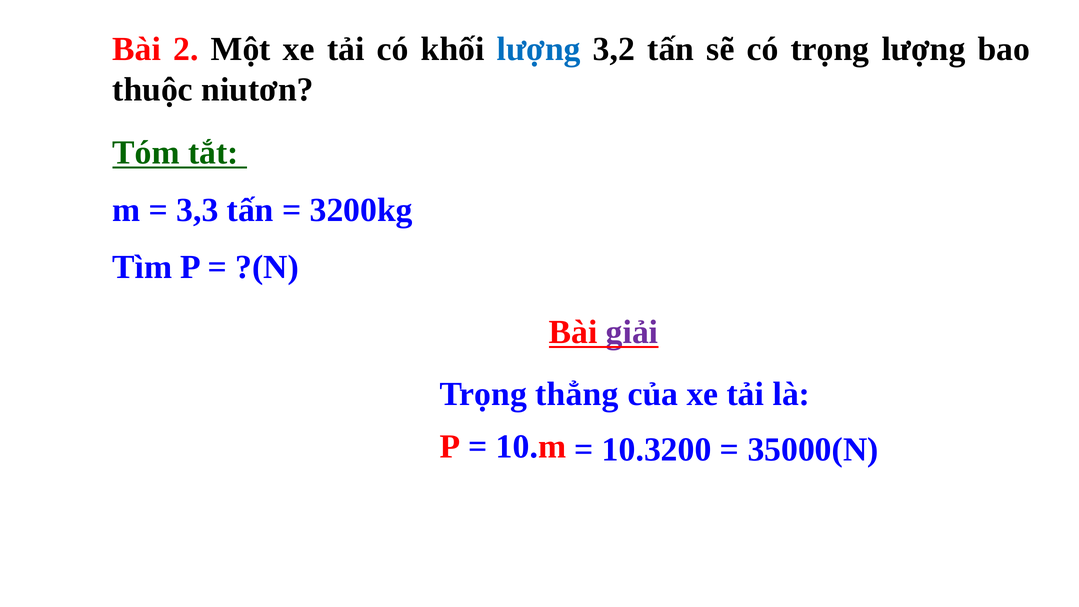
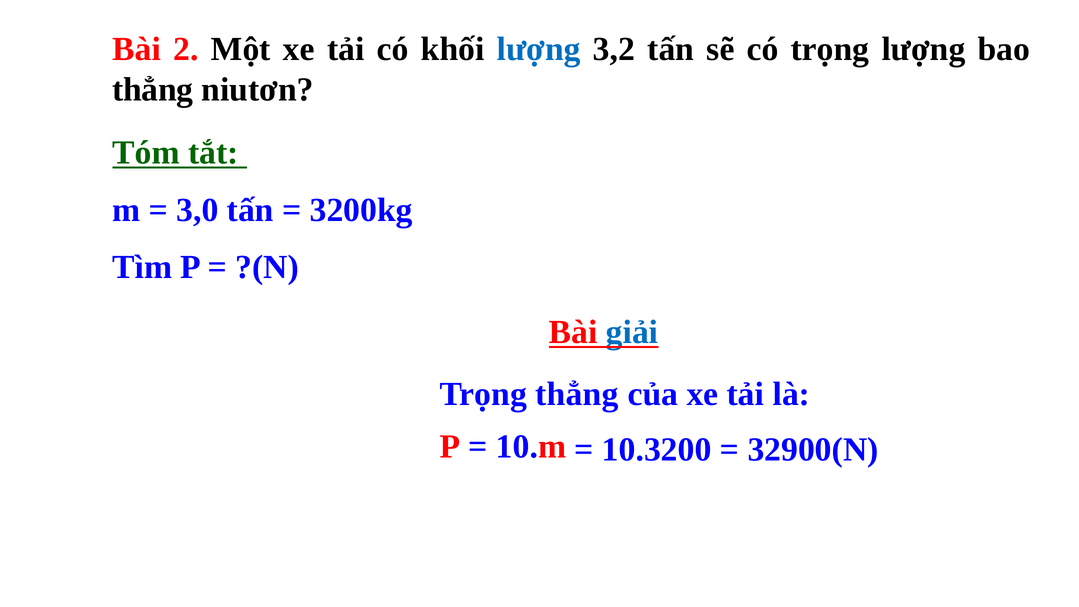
thuộc: thuộc -> thẳng (153, 90)
3,3: 3,3 -> 3,0 (197, 210)
giải colour: purple -> blue (632, 332)
35000(N: 35000(N -> 32900(N (813, 450)
